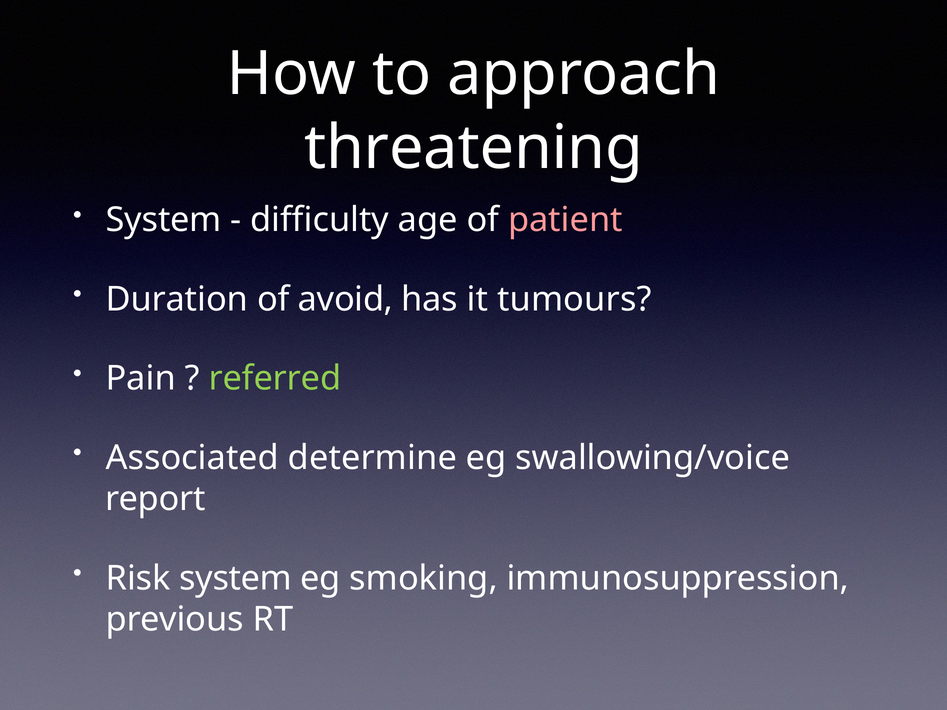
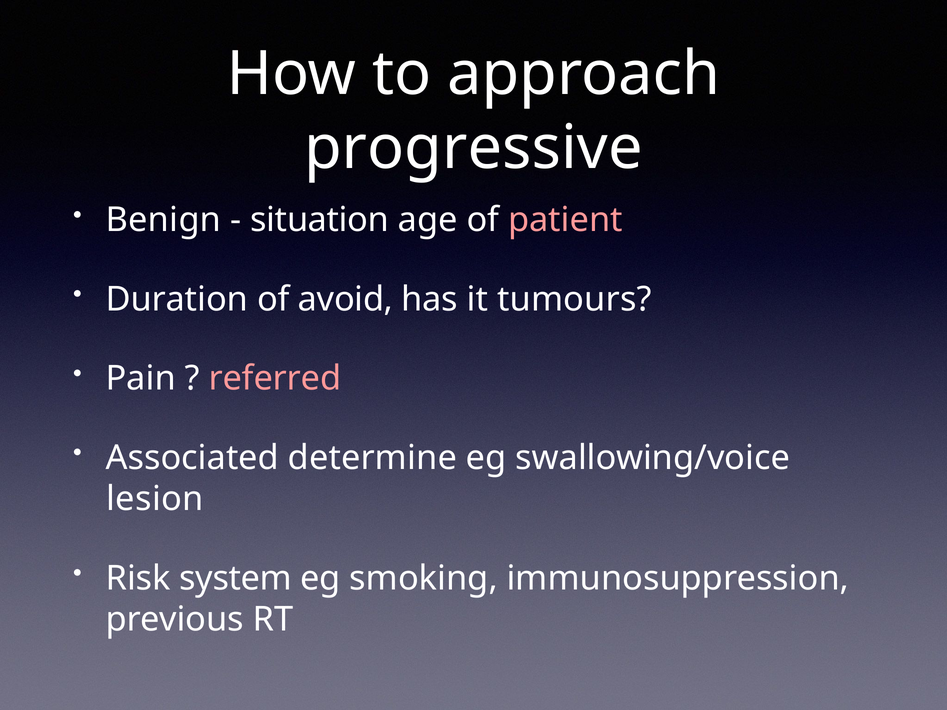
threatening: threatening -> progressive (473, 148)
System: System -> Benign (163, 220)
difficulty: difficulty -> situation (320, 220)
referred colour: light green -> pink (275, 379)
report: report -> lesion (155, 499)
